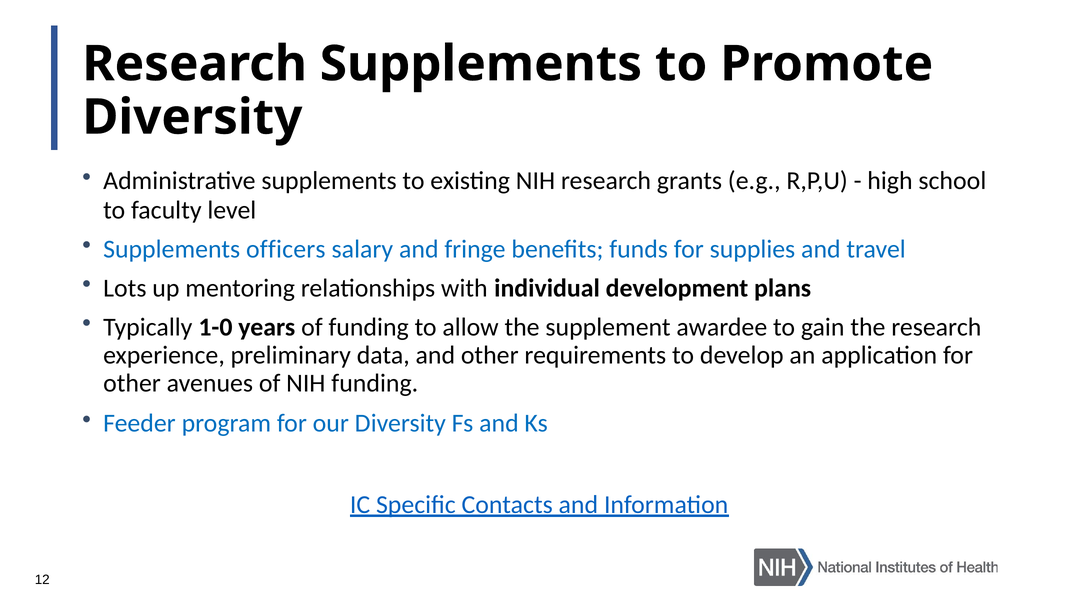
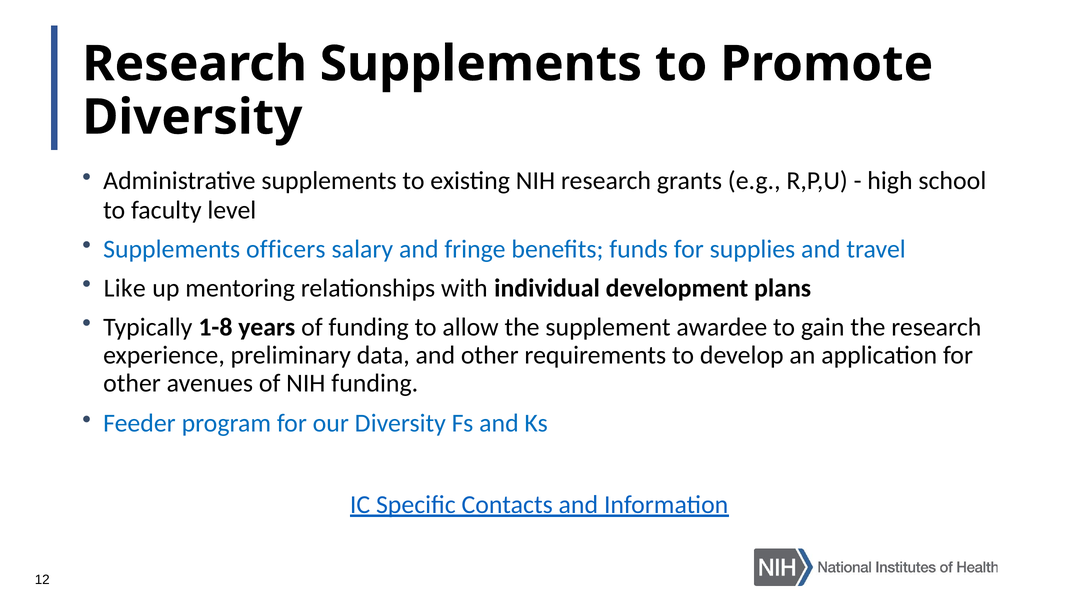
Lots: Lots -> Like (125, 288)
1-0: 1-0 -> 1-8 (215, 327)
